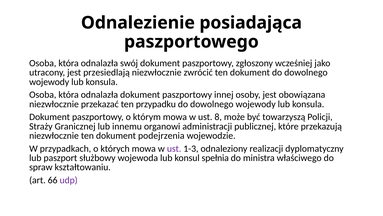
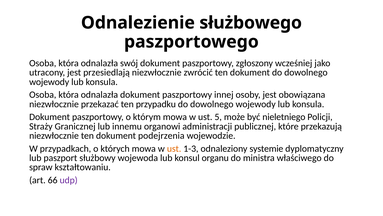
posiadająca: posiadająca -> służbowego (251, 23)
8: 8 -> 5 (218, 117)
towarzyszą: towarzyszą -> nieletniego (284, 117)
ust colour: purple -> orange (174, 148)
realizacji: realizacji -> systemie (266, 148)
spełnia: spełnia -> organu (215, 158)
